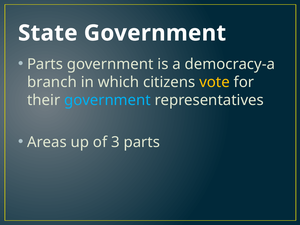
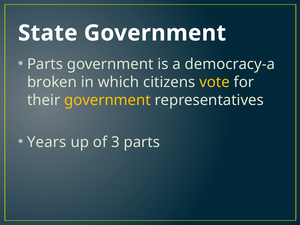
branch: branch -> broken (52, 82)
government colour: light blue -> yellow (107, 100)
Areas: Areas -> Years (47, 142)
